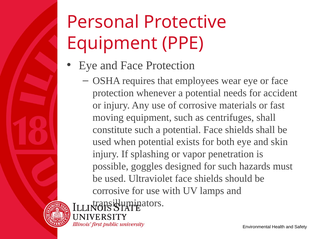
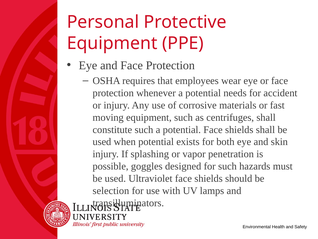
corrosive: corrosive -> selection (111, 190)
